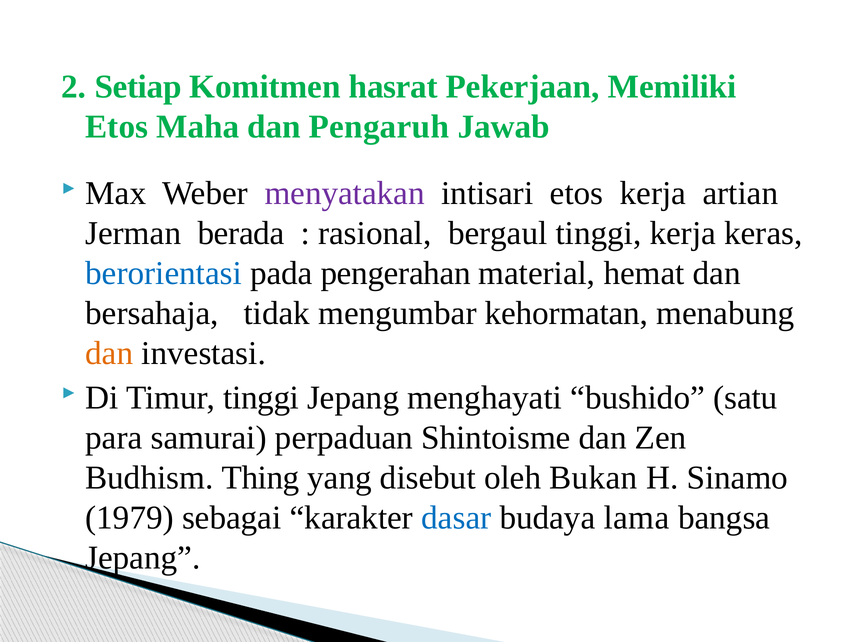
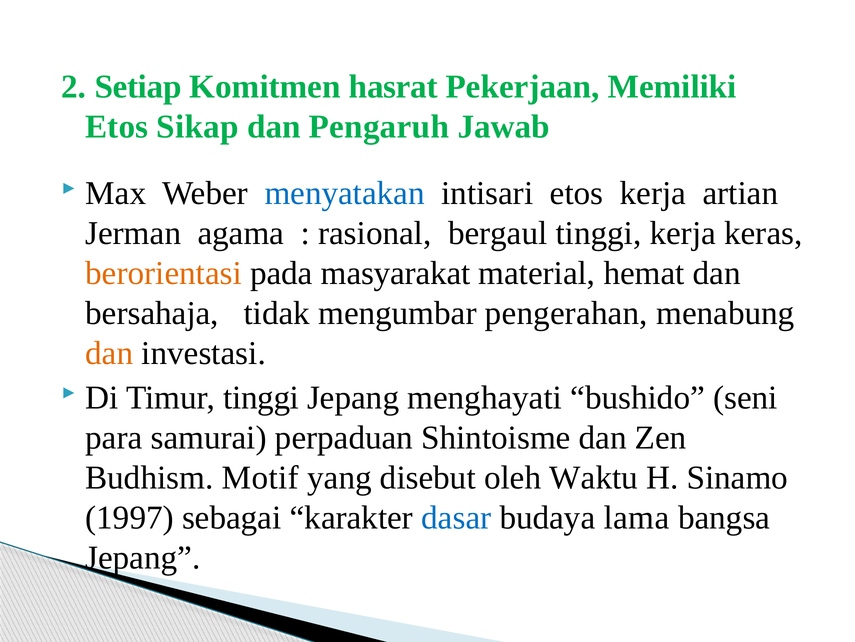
Maha: Maha -> Sikap (198, 127)
menyatakan colour: purple -> blue (345, 193)
berada: berada -> agama (241, 233)
berorientasi colour: blue -> orange (164, 273)
pengerahan: pengerahan -> masyarakat (396, 273)
kehormatan: kehormatan -> pengerahan (566, 313)
satu: satu -> seni (745, 397)
Thing: Thing -> Motif (260, 477)
Bukan: Bukan -> Waktu (594, 477)
1979: 1979 -> 1997 (130, 517)
